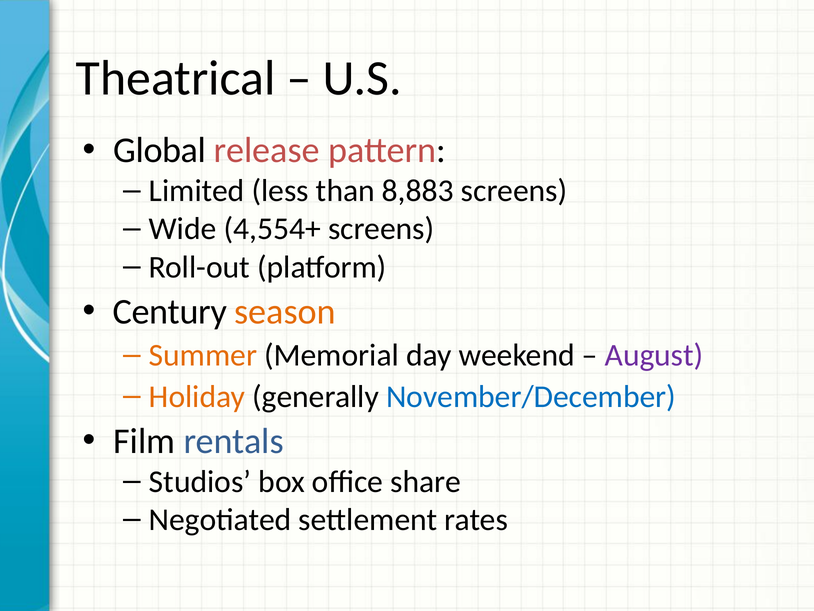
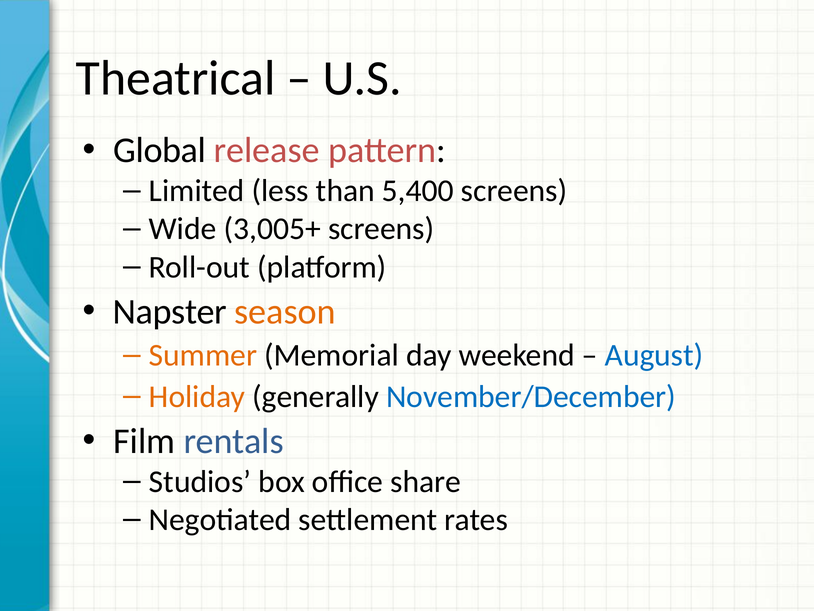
8,883: 8,883 -> 5,400 (418, 191)
4,554+: 4,554+ -> 3,005+ (272, 229)
Century: Century -> Napster (170, 311)
August colour: purple -> blue (654, 355)
